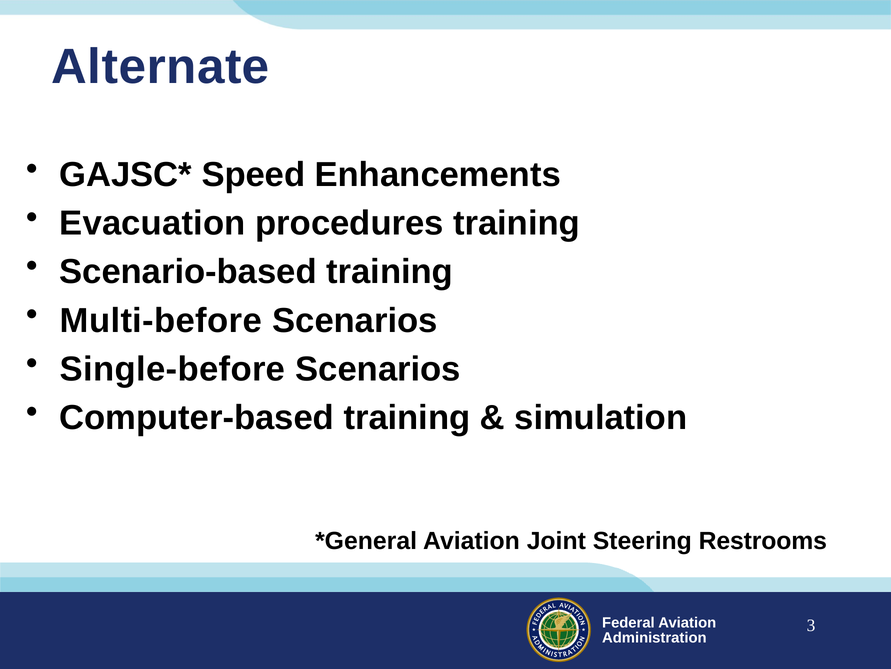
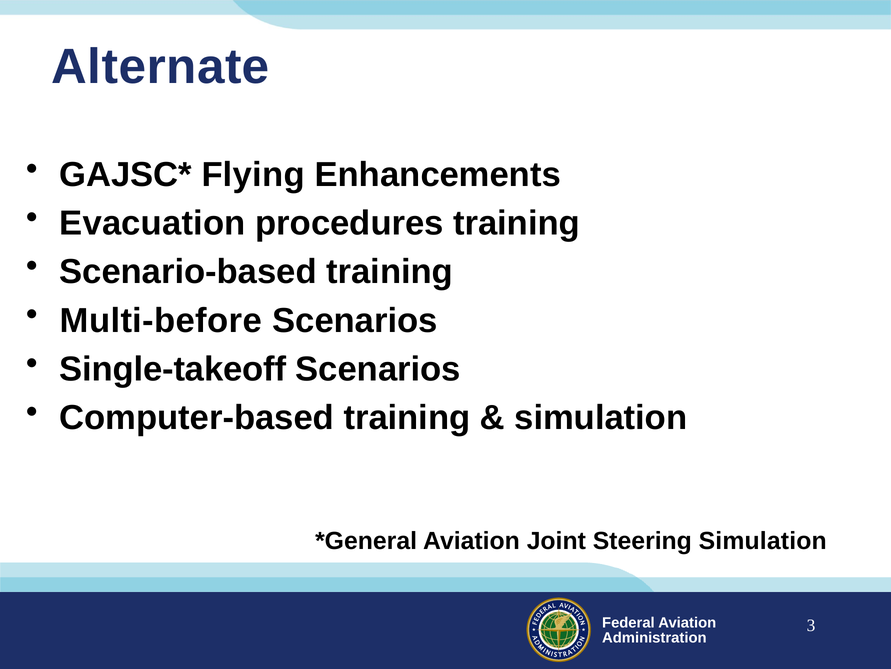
Speed: Speed -> Flying (253, 175)
Single-before: Single-before -> Single-takeoff (173, 369)
Steering Restrooms: Restrooms -> Simulation (763, 540)
